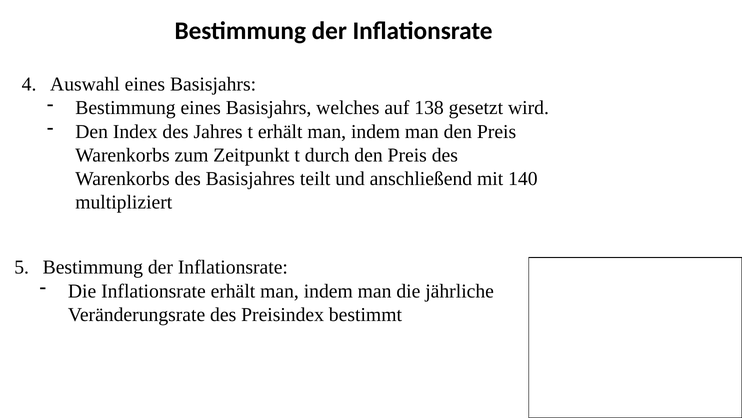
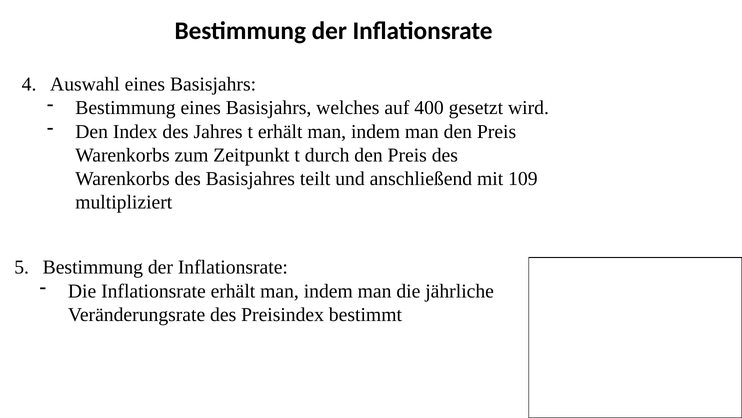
138: 138 -> 400 (429, 108)
140: 140 -> 109 (523, 178)
